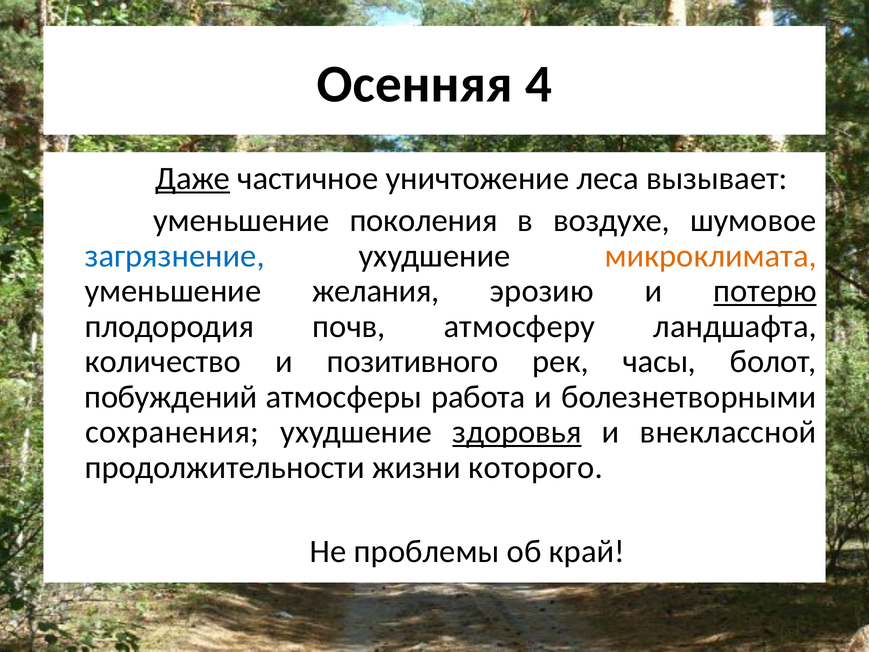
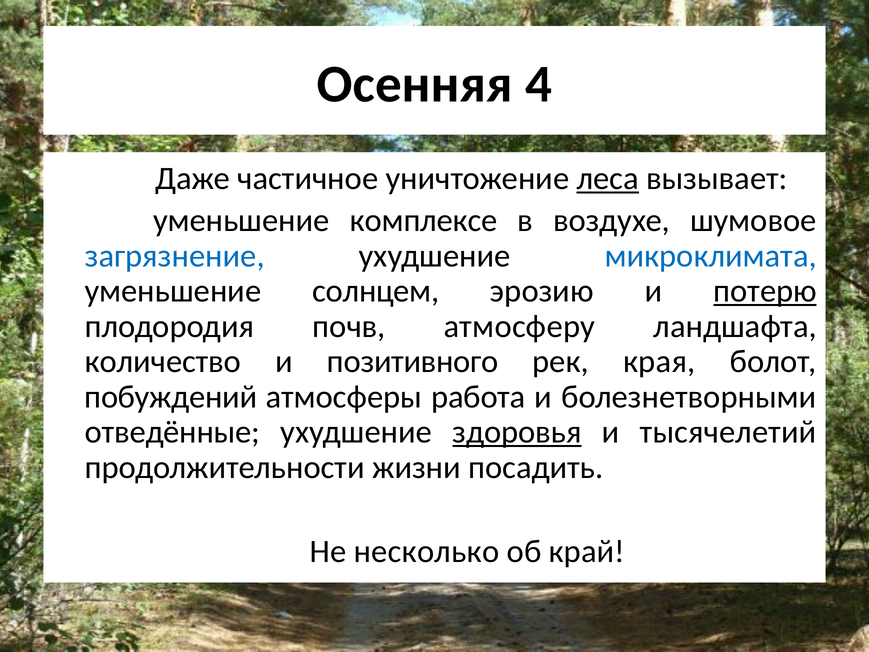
Даже underline: present -> none (193, 178)
леса underline: none -> present (608, 178)
поколения: поколения -> комплексе (424, 220)
микроклимата colour: orange -> blue (711, 256)
желания: желания -> солнцем (376, 291)
часы: часы -> края (659, 361)
сохранения: сохранения -> отведённые (172, 432)
внеклассной: внеклассной -> тысячелетий (728, 432)
которого: которого -> посадить (536, 467)
проблемы: проблемы -> несколько (427, 551)
